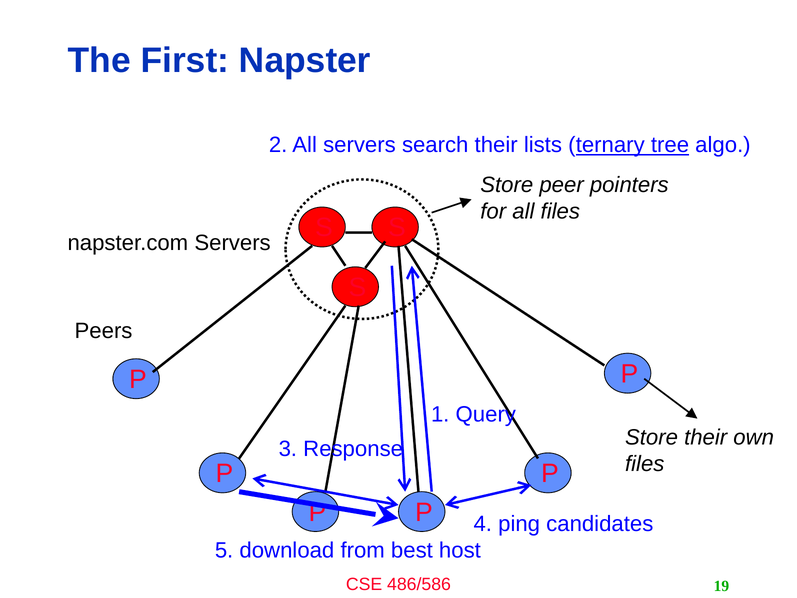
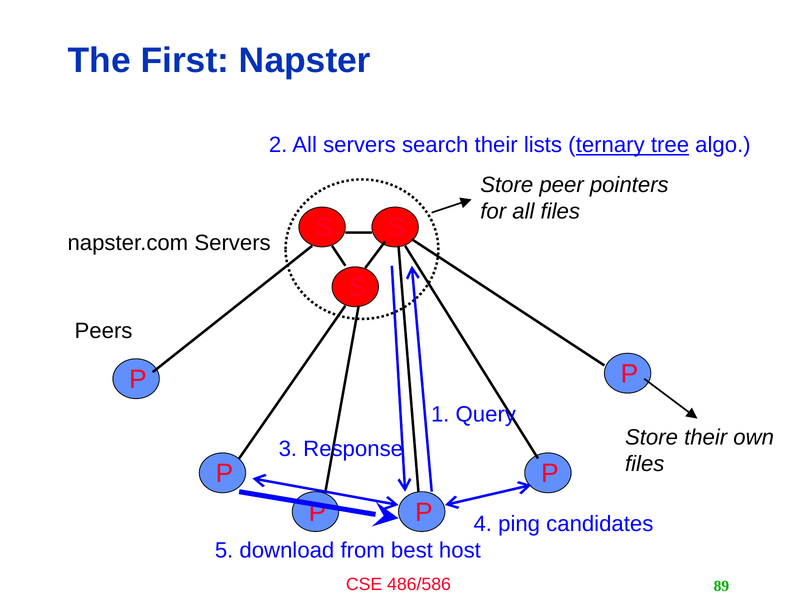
19: 19 -> 89 (721, 586)
